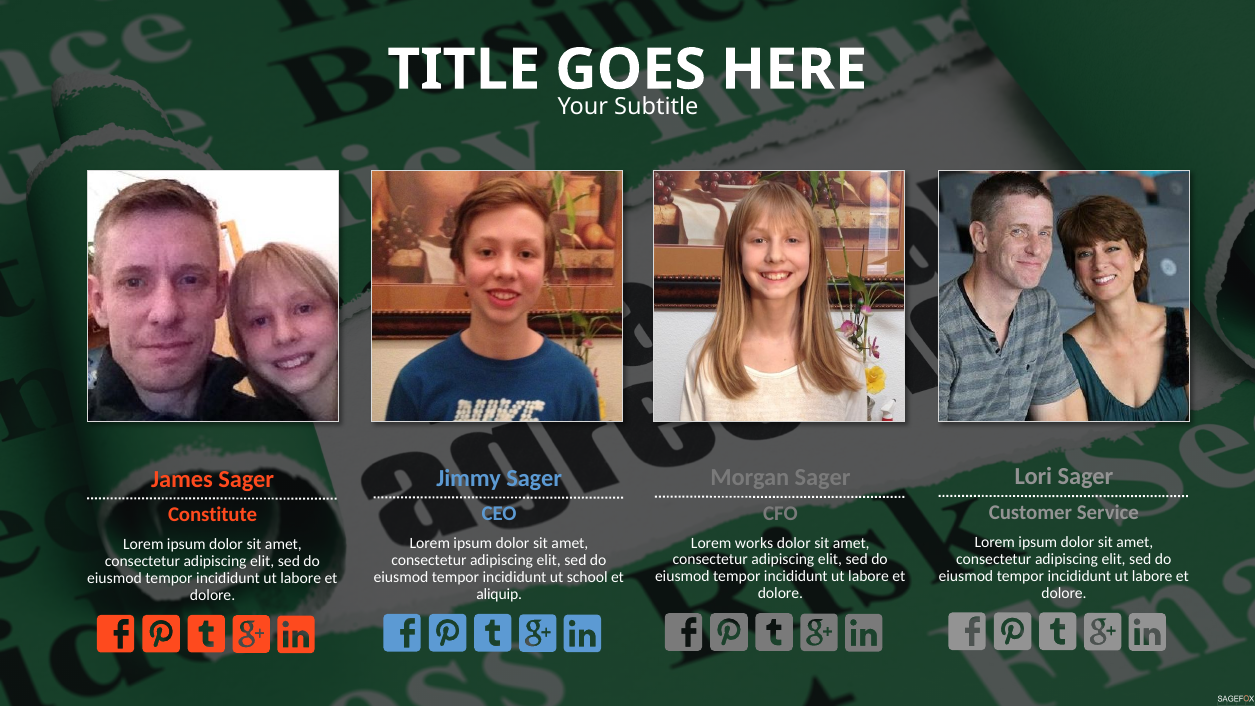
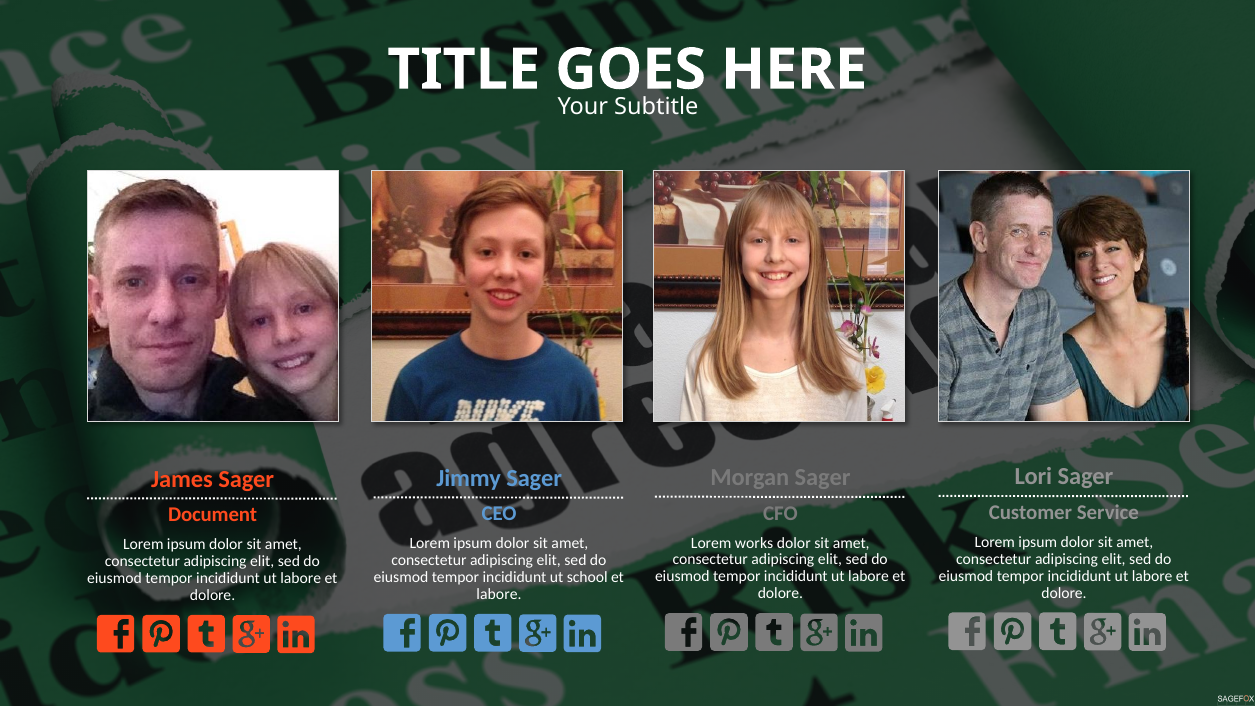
Constitute: Constitute -> Document (213, 515)
aliquip: aliquip -> labore (499, 594)
